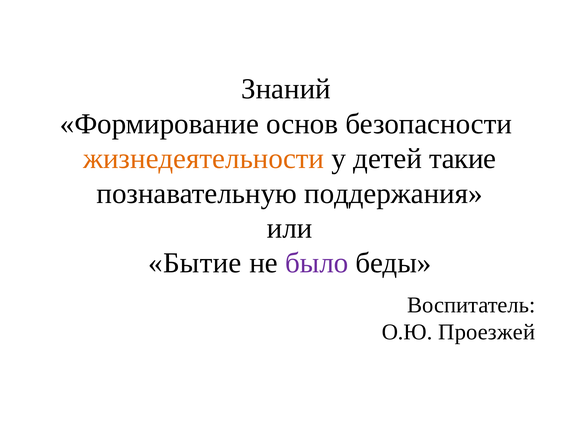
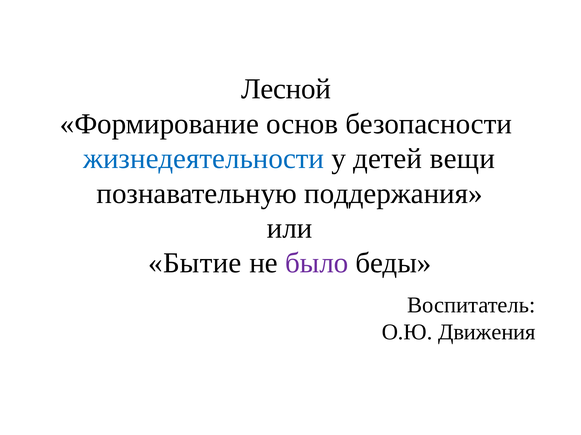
Знаний: Знаний -> Лесной (286, 89)
жизнедеятельности colour: orange -> blue (204, 159)
такие: такие -> вещи (462, 159)
Проезжей: Проезжей -> Движения (487, 333)
